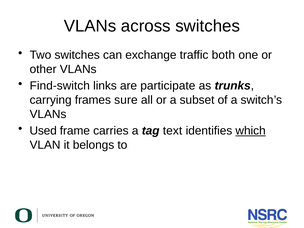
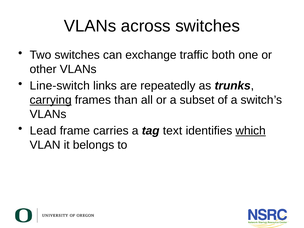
Find-switch: Find-switch -> Line-switch (60, 86)
participate: participate -> repeatedly (168, 86)
carrying underline: none -> present (51, 100)
sure: sure -> than (126, 100)
Used: Used -> Lead (43, 131)
